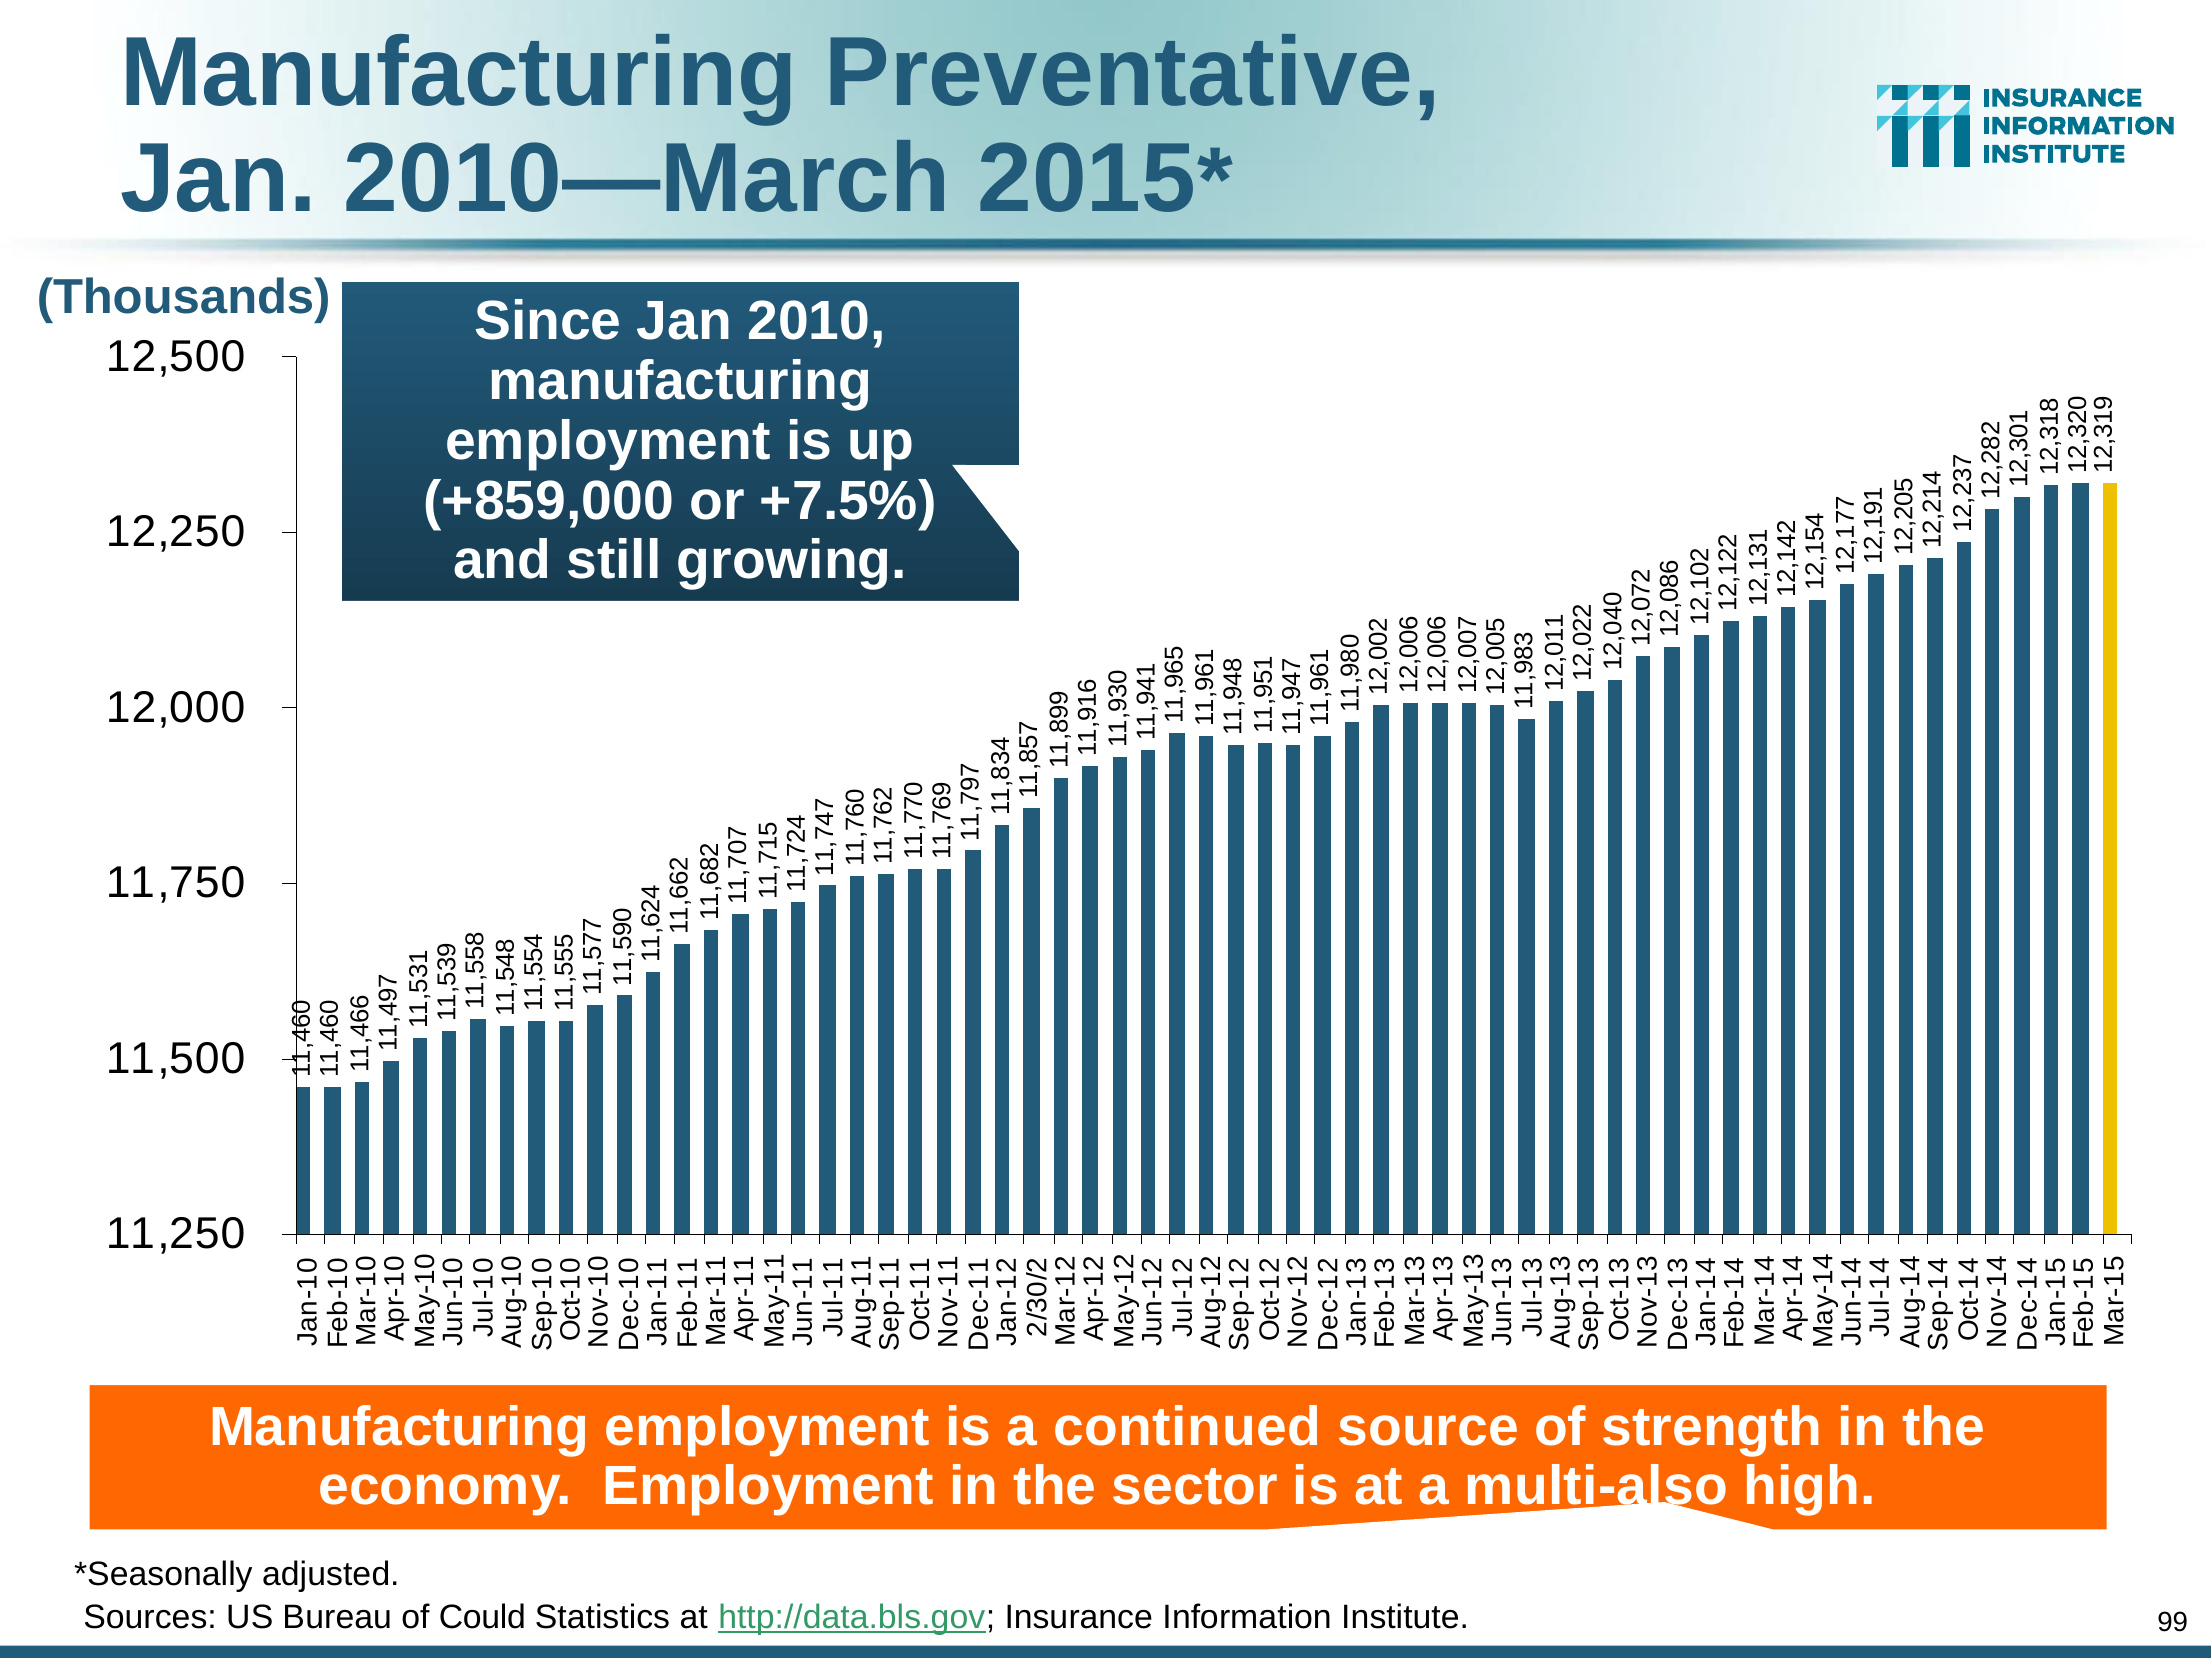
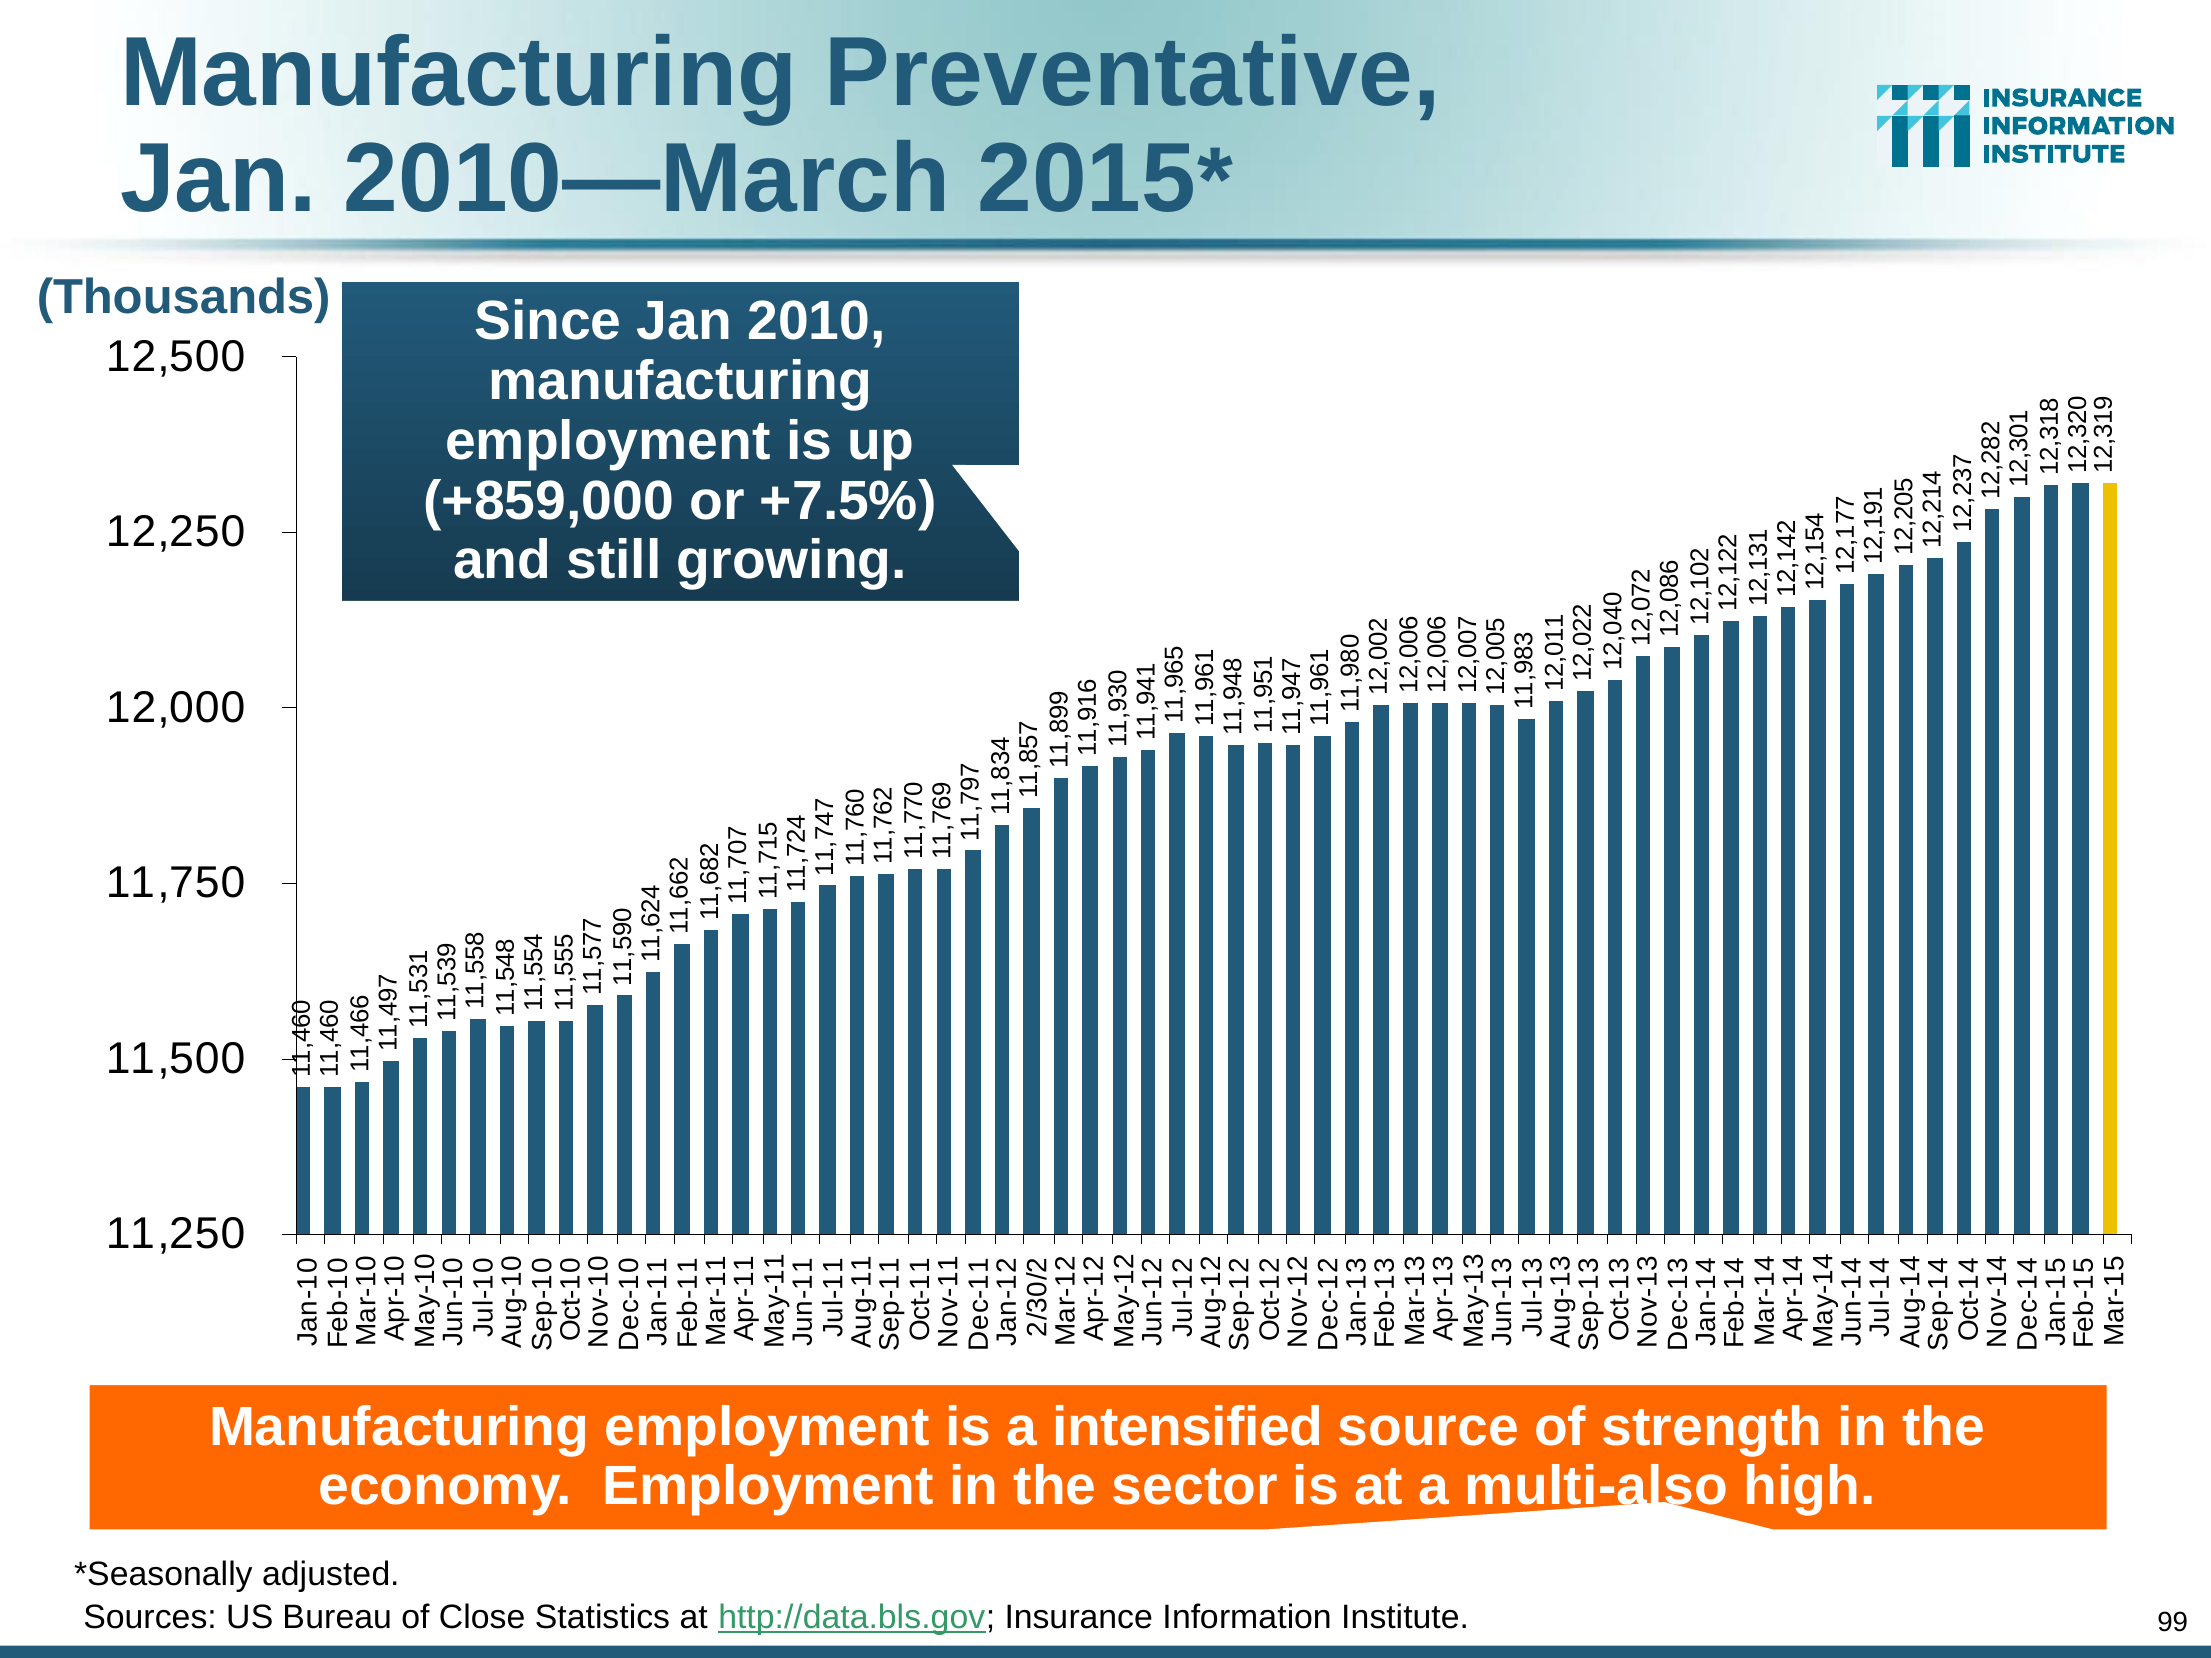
continued: continued -> intensified (1188, 1427)
Could: Could -> Close (482, 1618)
